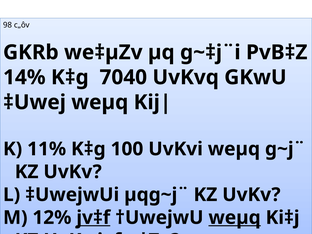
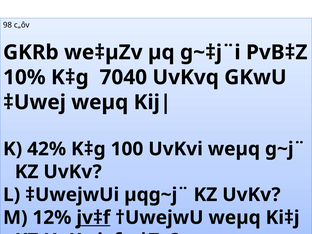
14%: 14% -> 10% (24, 77)
11%: 11% -> 42% (47, 149)
weµq underline: present -> none (235, 218)
